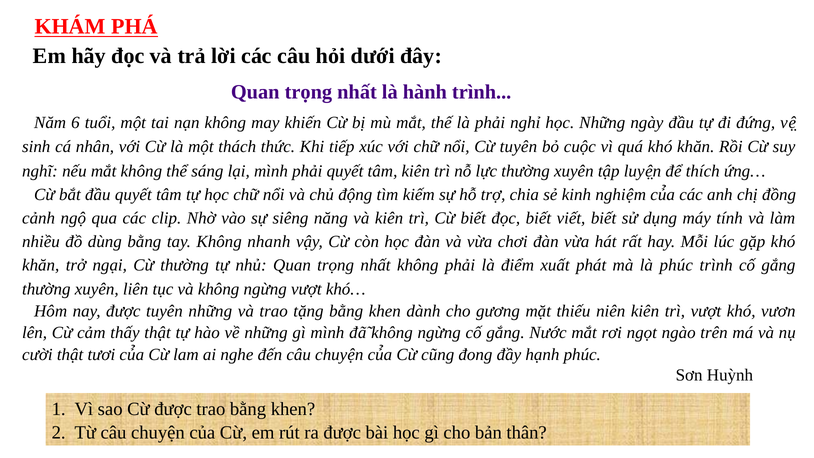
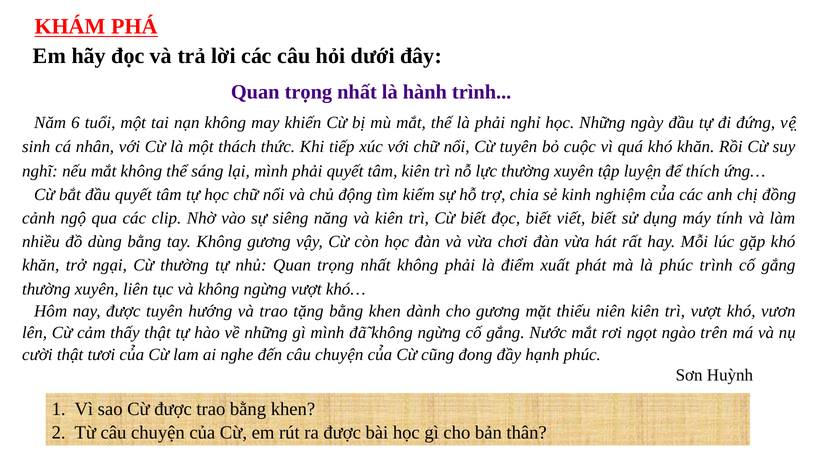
Không nhanh: nhanh -> gương (269, 242)
tuyên những: những -> hướng (210, 311)
